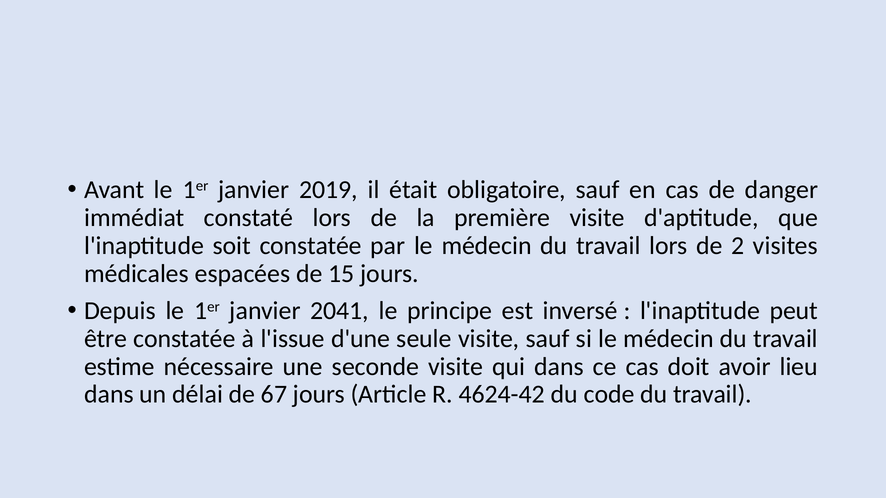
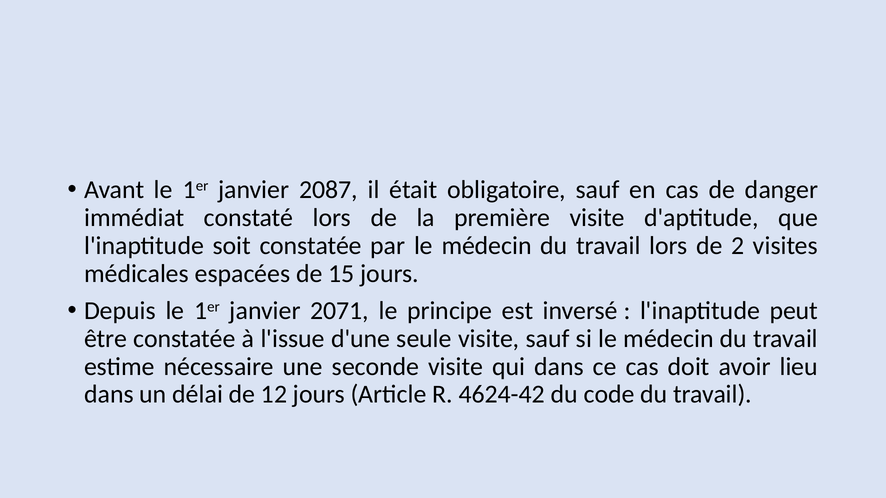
2019: 2019 -> 2087 (329, 190)
2041: 2041 -> 2071 (340, 311)
67: 67 -> 12 (274, 395)
